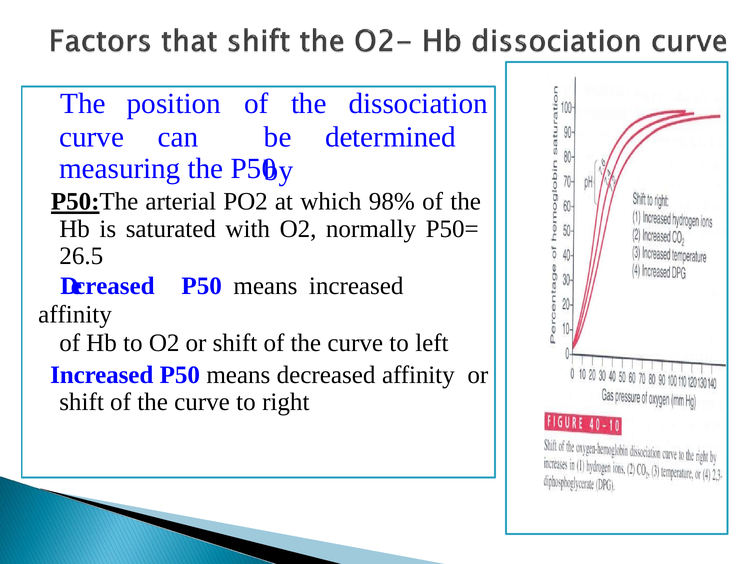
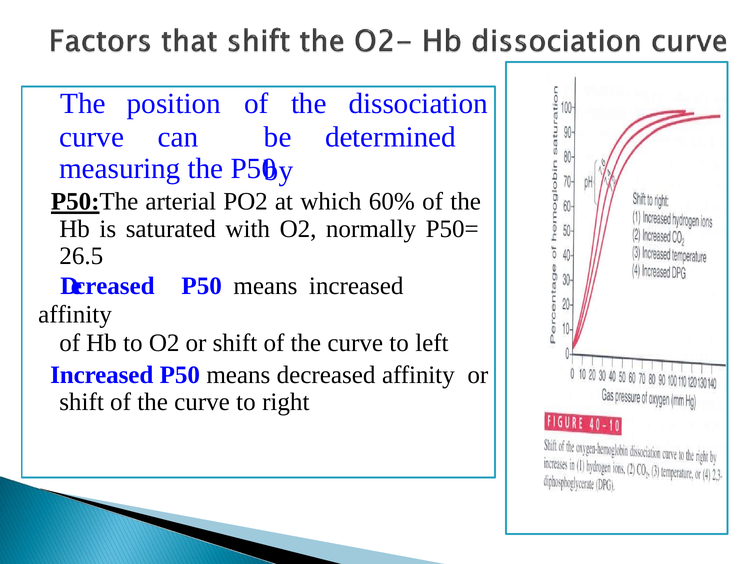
98%: 98% -> 60% (392, 202)
